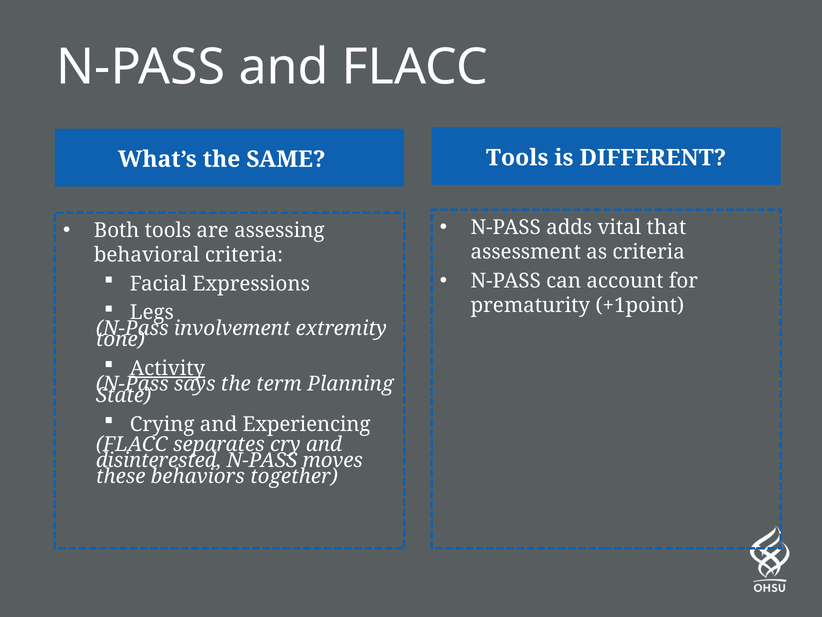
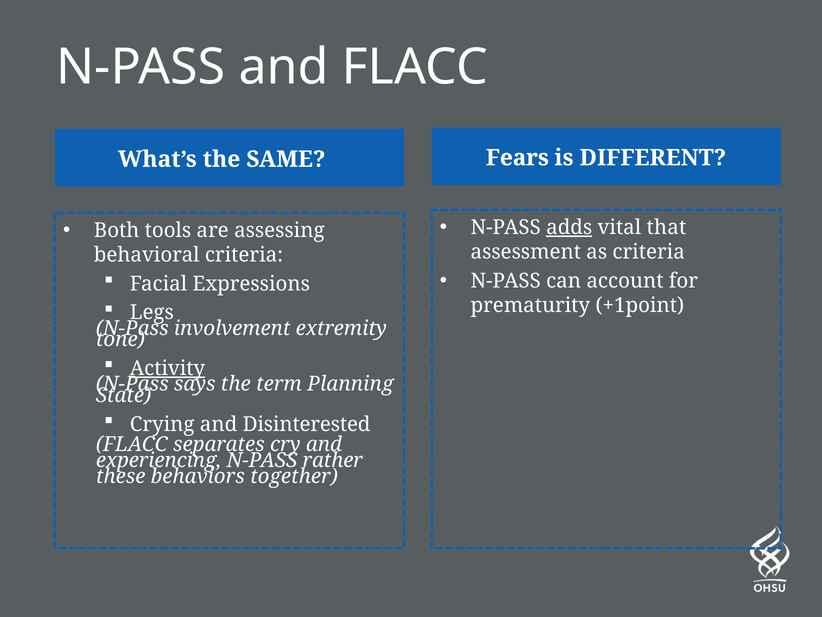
SAME Tools: Tools -> Fears (517, 158)
adds underline: none -> present (569, 227)
Experiencing: Experiencing -> Disinterested (307, 424)
disinterested: disinterested -> experiencing (159, 460)
moves: moves -> rather (333, 460)
